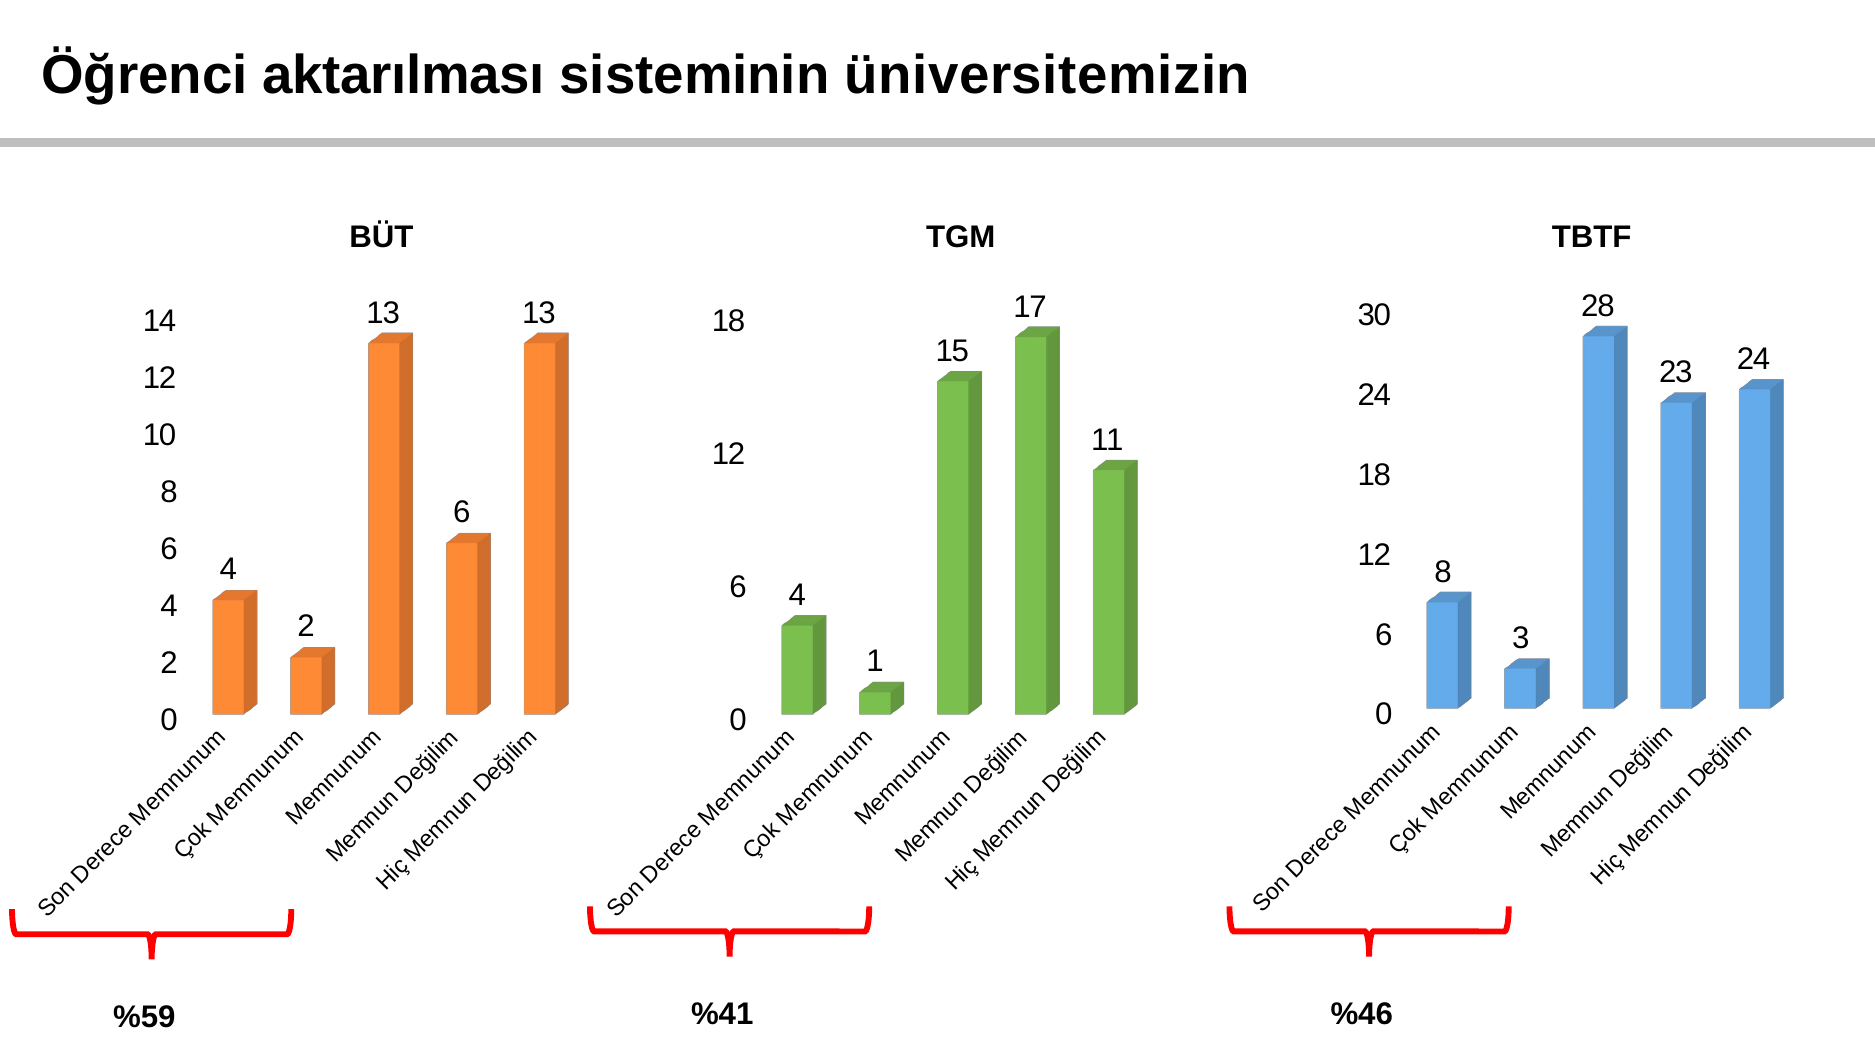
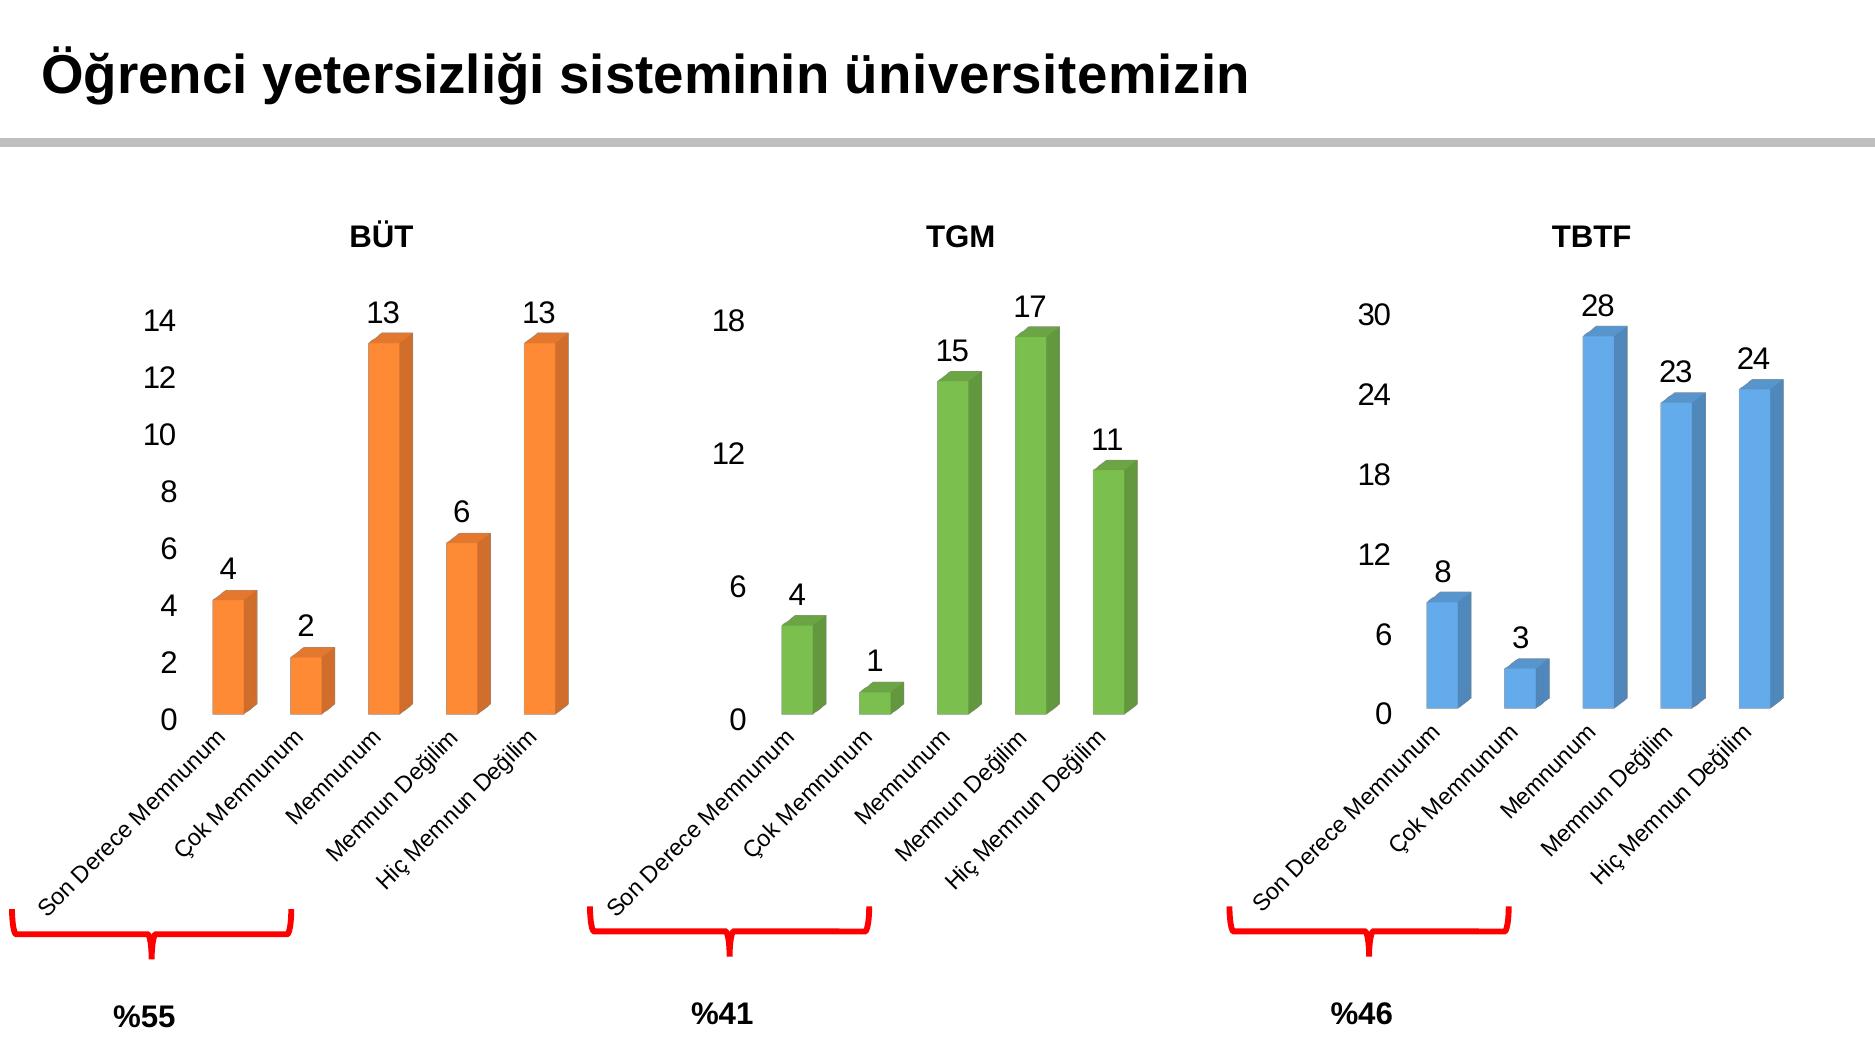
aktarılması: aktarılması -> yetersizliği (404, 75)
%59: %59 -> %55 (144, 1017)
